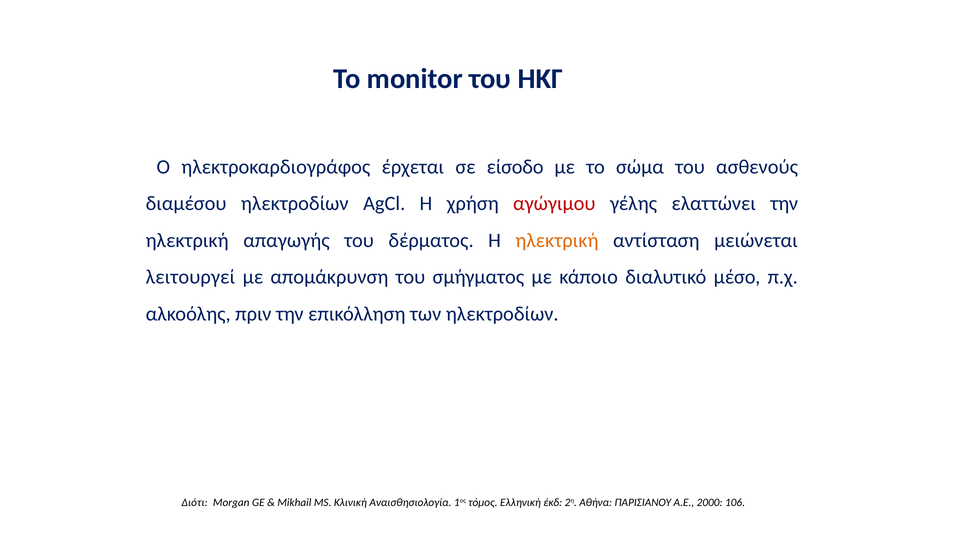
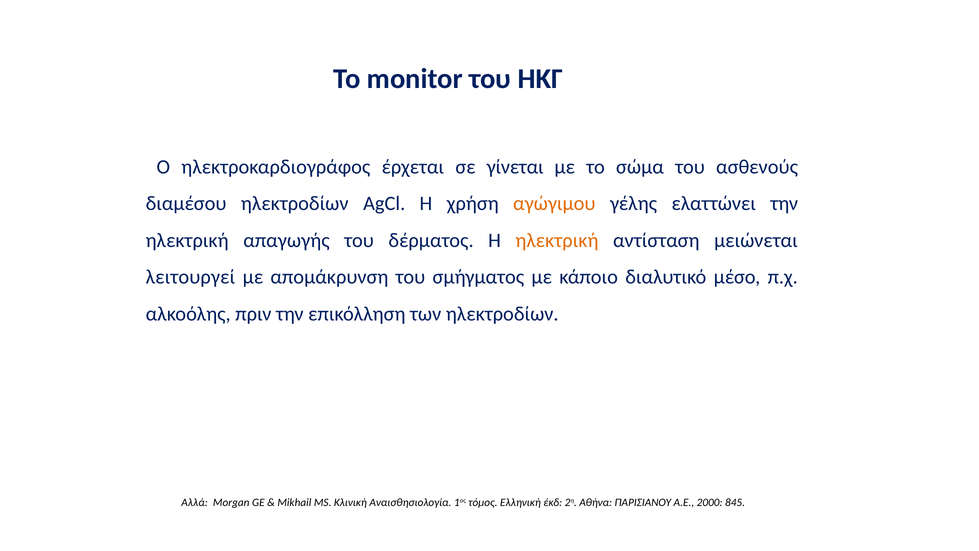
είσοδο: είσοδο -> γίνεται (515, 167)
αγώγιμου colour: red -> orange (554, 203)
Διότι: Διότι -> Αλλά (195, 502)
106: 106 -> 845 (735, 502)
